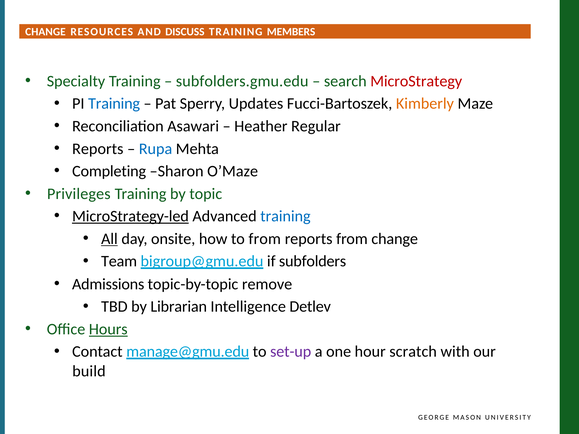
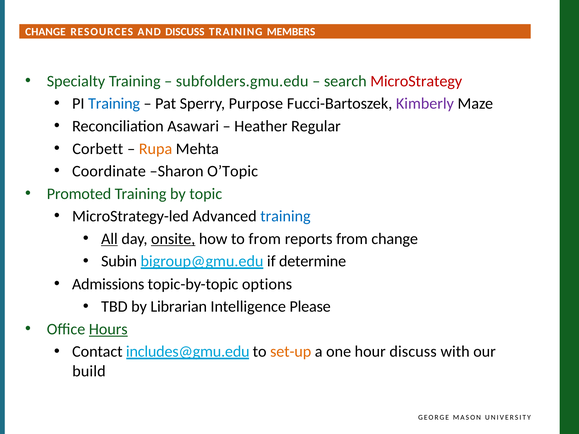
Updates: Updates -> Purpose (256, 104)
Kimberly colour: orange -> purple (425, 104)
Reports: Reports -> Corbett (98, 149)
Rupa colour: blue -> orange (156, 149)
Completing: Completing -> Coordinate (109, 171)
O’Maze: O’Maze -> O’Topic (233, 171)
Privileges: Privileges -> Promoted (79, 194)
MicroStrategy-led underline: present -> none (130, 216)
onsite underline: none -> present (173, 239)
Team: Team -> Subin (119, 261)
subfolders: subfolders -> determine (313, 261)
remove: remove -> options (267, 284)
Detlev: Detlev -> Please (310, 307)
manage@gmu.edu: manage@gmu.edu -> includes@gmu.edu (188, 352)
set-up colour: purple -> orange (291, 352)
hour scratch: scratch -> discuss (413, 352)
